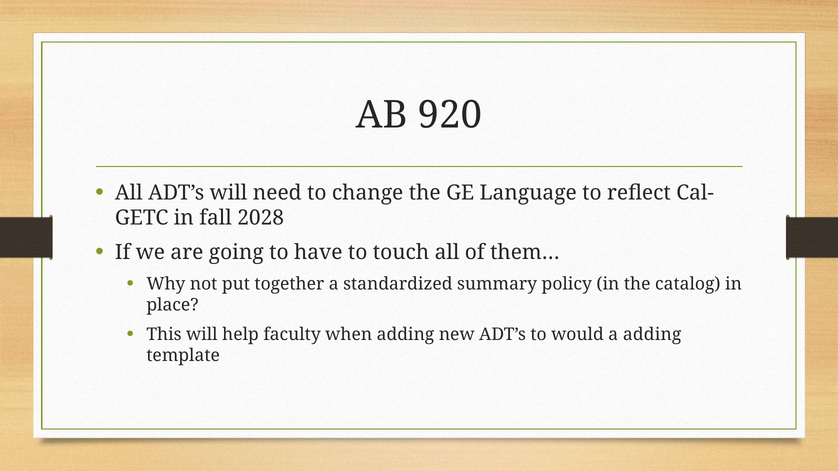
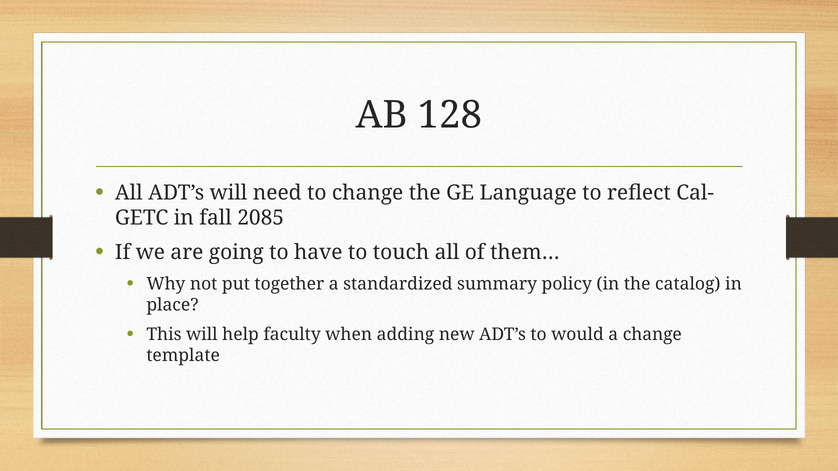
920: 920 -> 128 (450, 115)
2028: 2028 -> 2085 (261, 218)
a adding: adding -> change (652, 335)
